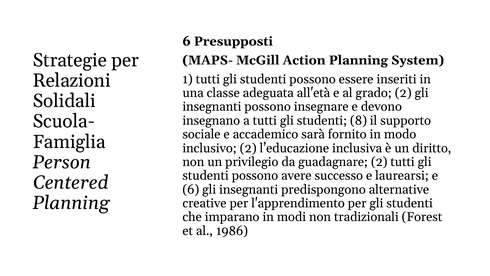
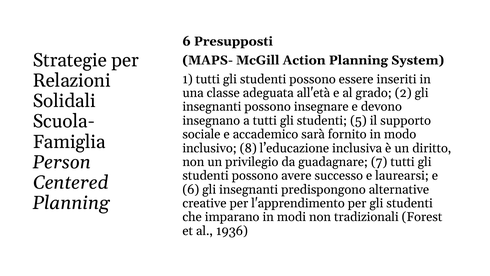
8: 8 -> 5 (358, 120)
inclusivo 2: 2 -> 8 (248, 148)
guadagnare 2: 2 -> 7 (379, 162)
1986: 1986 -> 1936 (232, 231)
